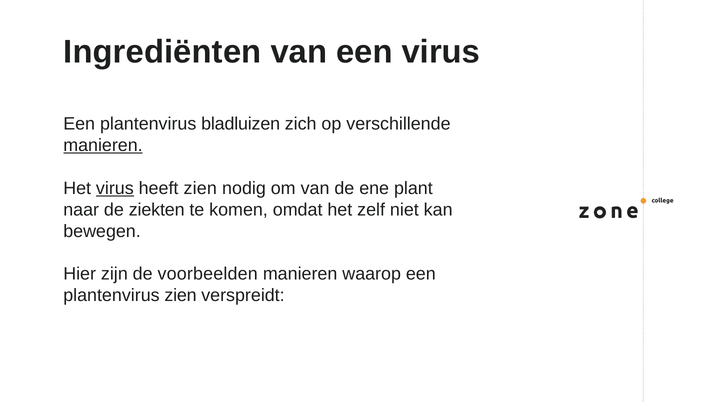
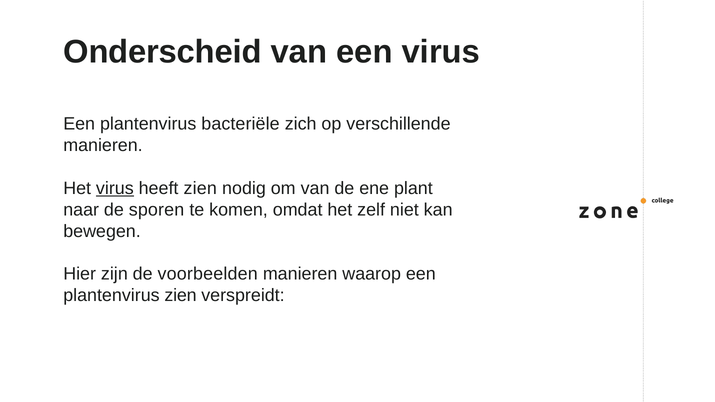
Ingrediënten: Ingrediënten -> Onderscheid (163, 52)
bladluizen: bladluizen -> bacteriële (241, 124)
manieren underline: present -> none (103, 145)
ziekten: ziekten -> sporen (157, 210)
